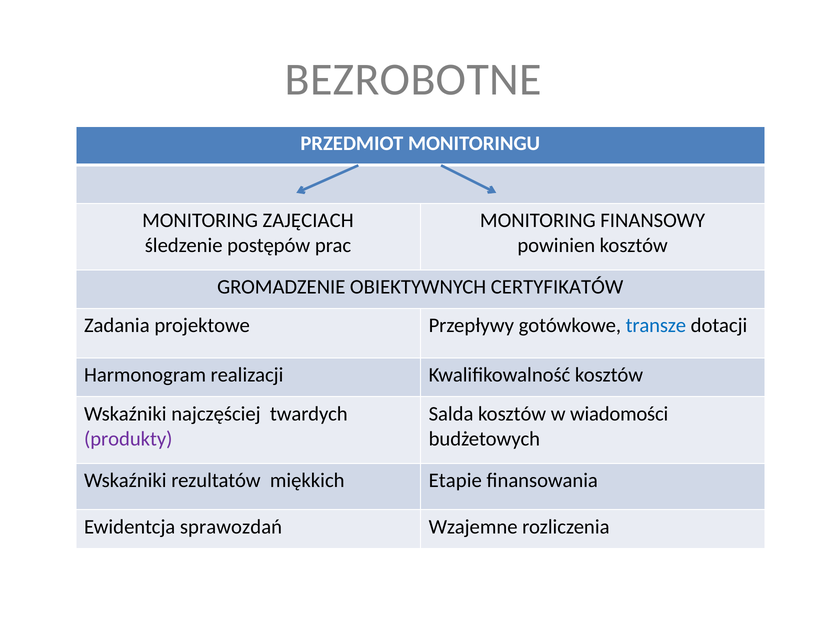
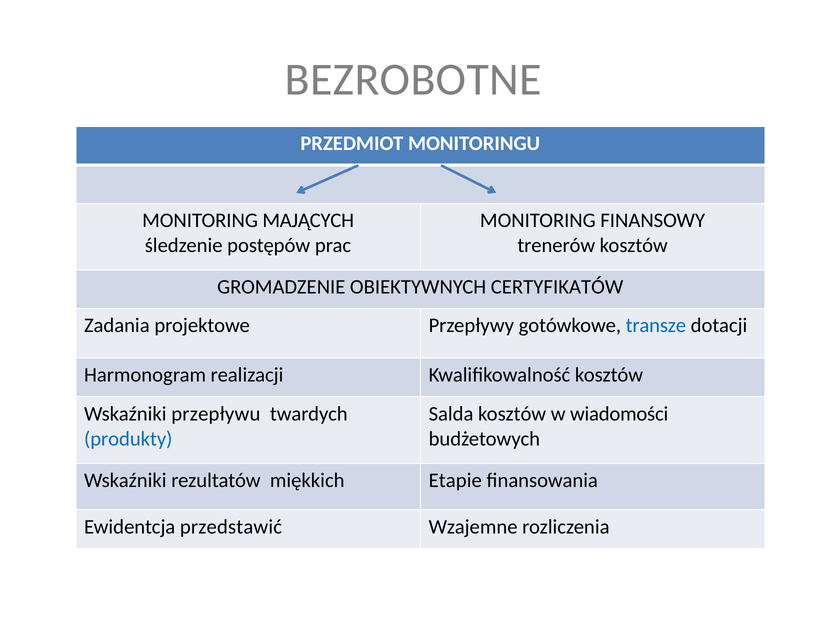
ZAJĘCIACH: ZAJĘCIACH -> MAJĄCYCH (308, 221)
powinien: powinien -> trenerów (556, 246)
najczęściej: najczęściej -> przepływu (216, 414)
produkty colour: purple -> blue (128, 439)
sprawozdań: sprawozdań -> przedstawić (231, 527)
